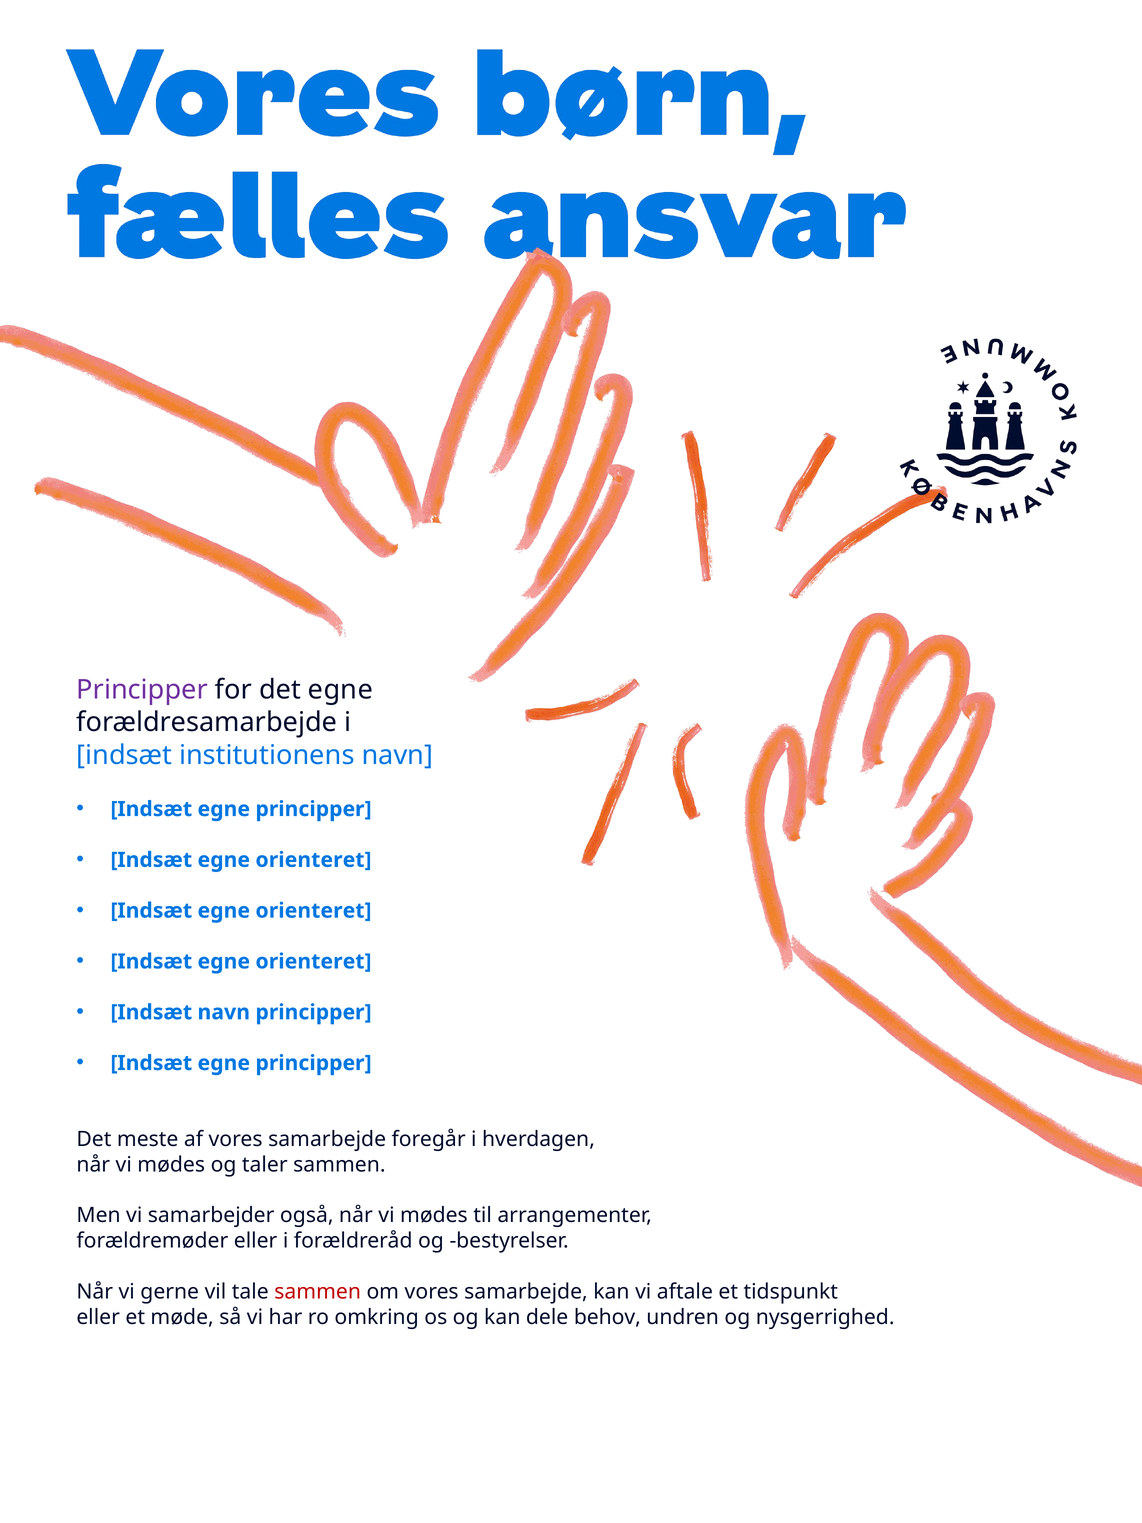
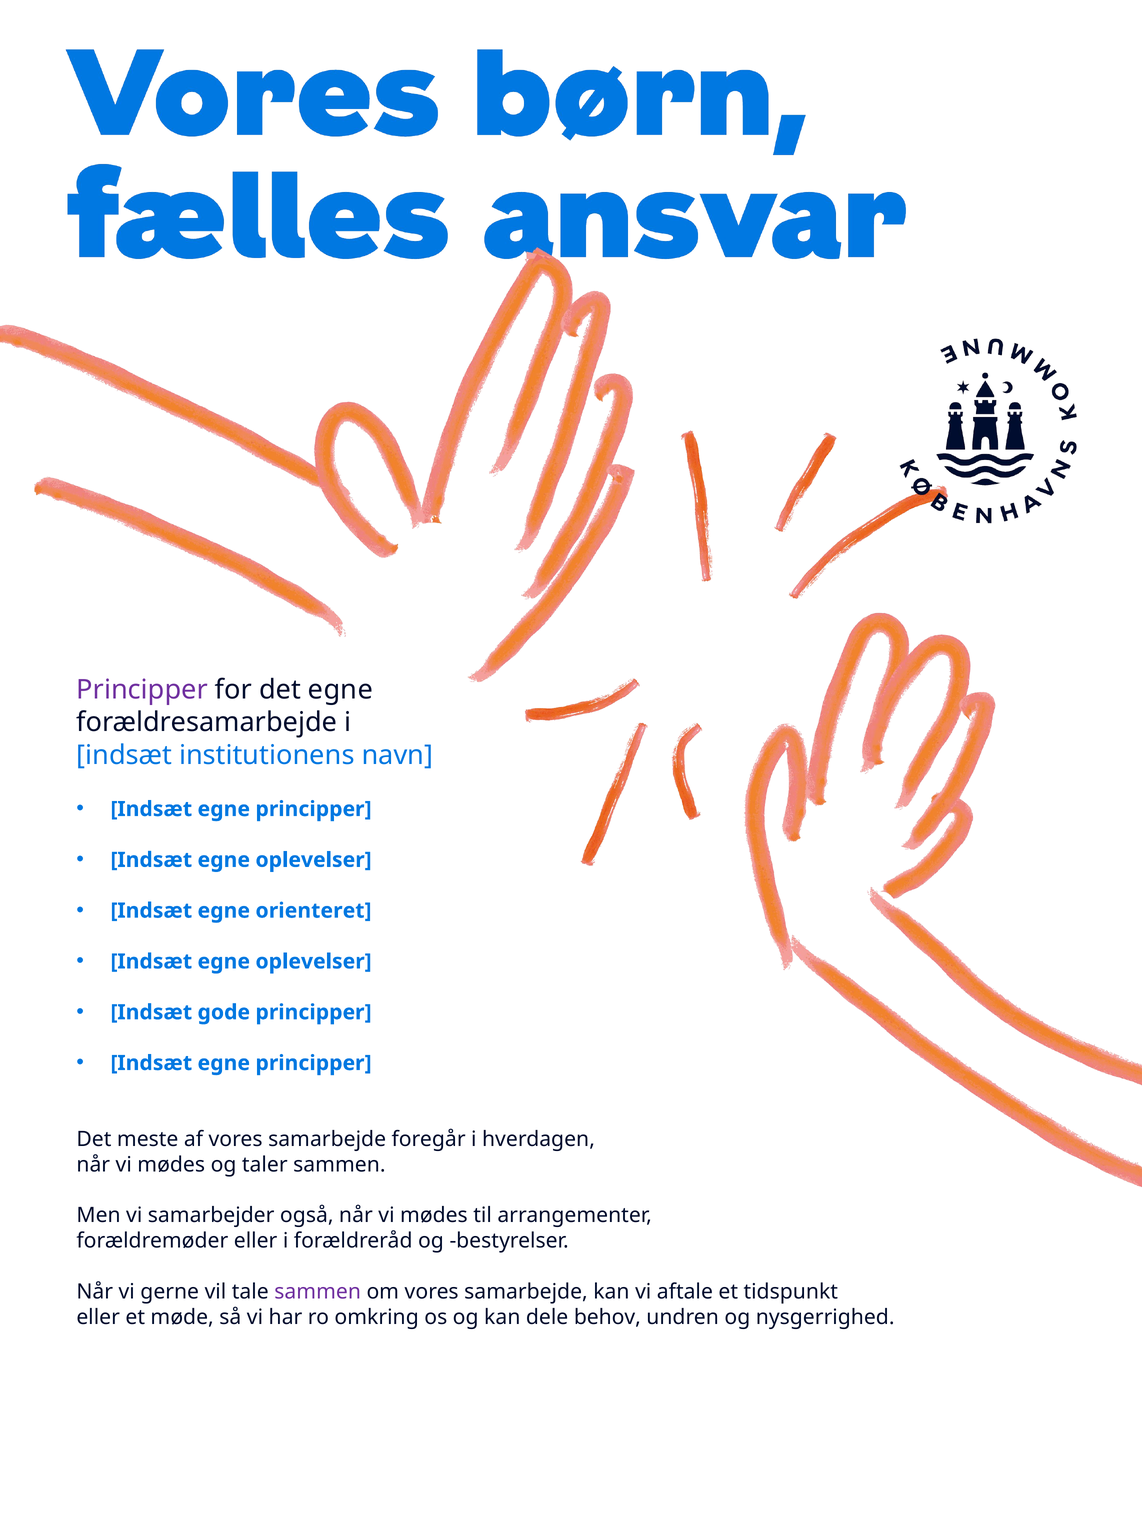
orienteret: orienteret -> oplevelser (314, 860)
orienteret: orienteret -> oplevelser (314, 961)
Indsæt navn: navn -> gode (224, 1012)
sammen colour: red -> purple (318, 1291)
